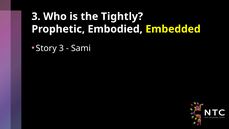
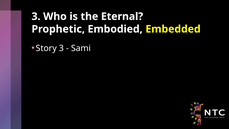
Tightly: Tightly -> Eternal (122, 16)
